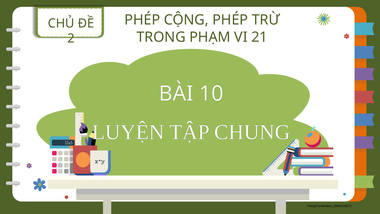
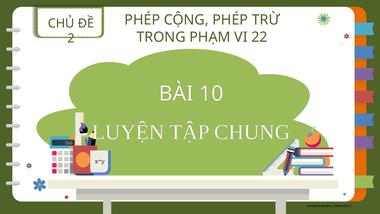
21: 21 -> 22 (259, 37)
